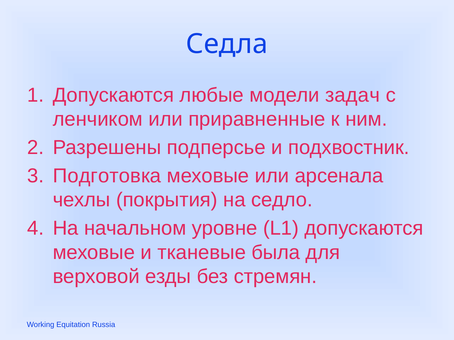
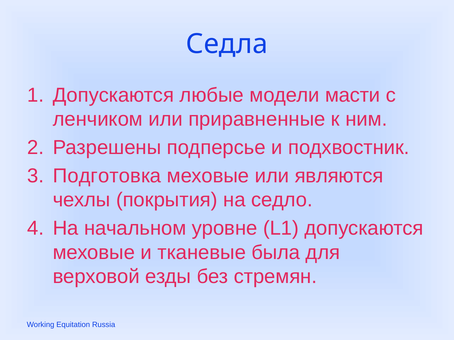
задач: задач -> масти (353, 95)
арсенала: арсенала -> являются (339, 176)
